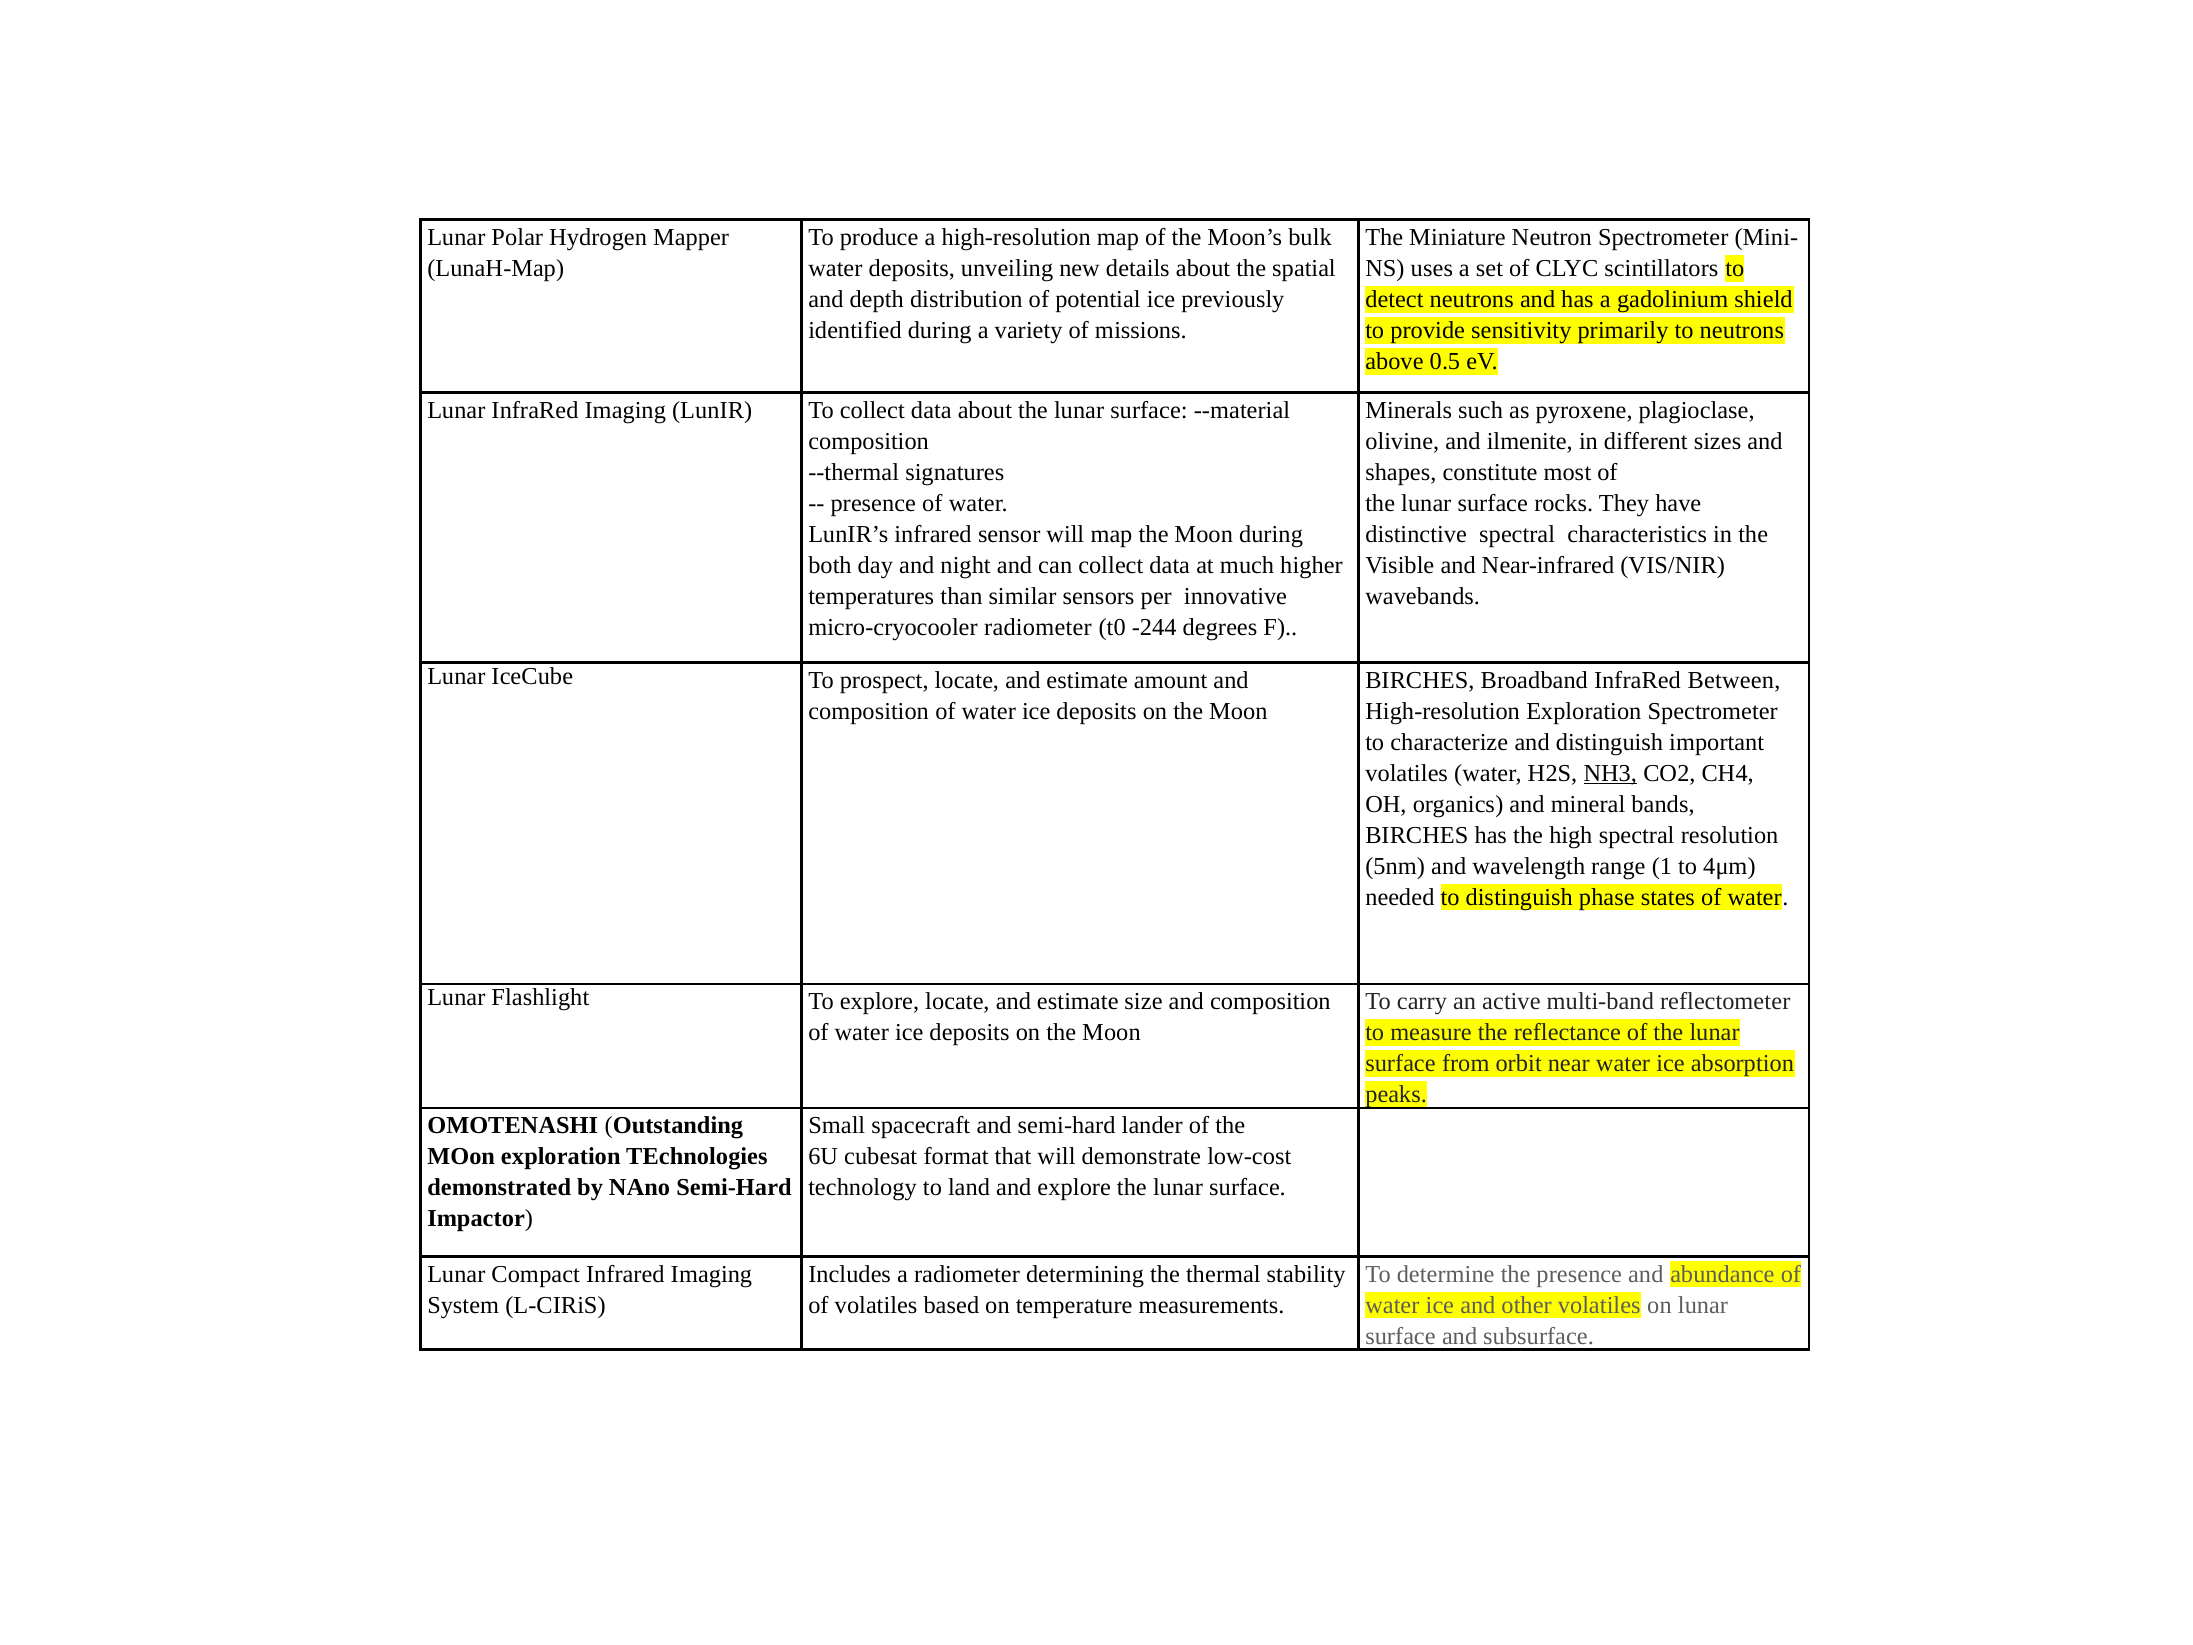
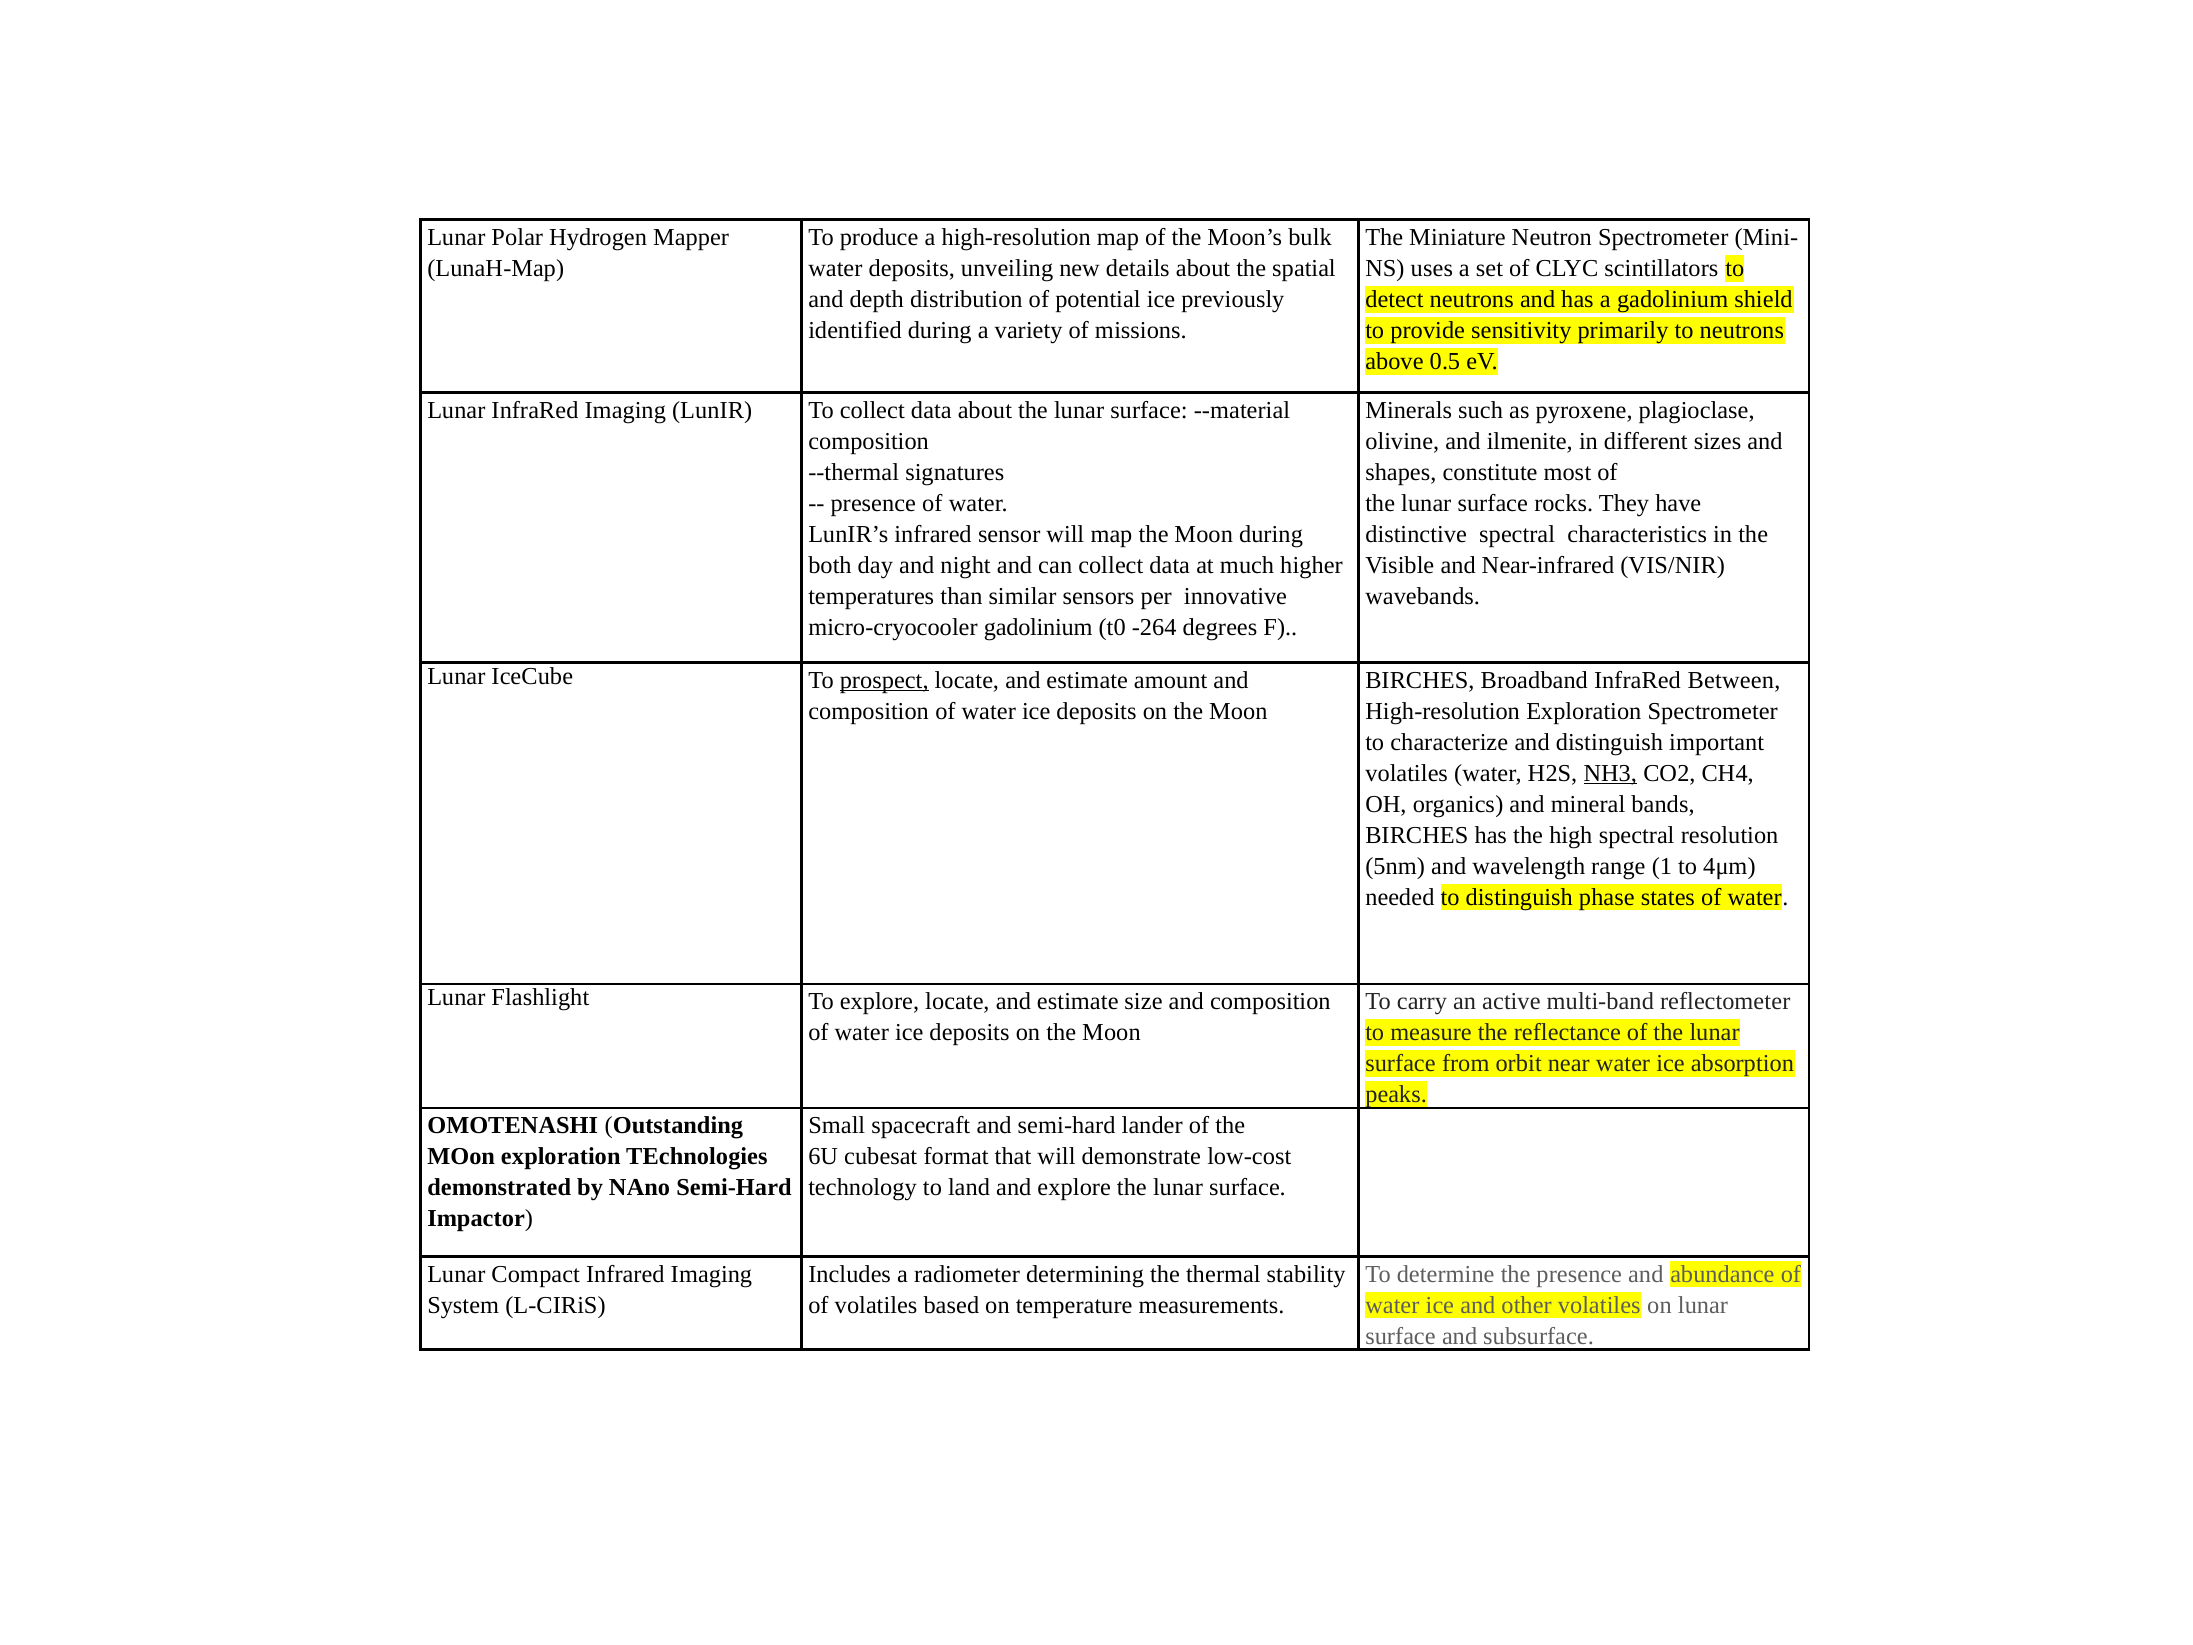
micro-cryocooler radiometer: radiometer -> gadolinium (1038, 627)
-244: -244 -> -264 (1154, 627)
prospect underline: none -> present (884, 680)
